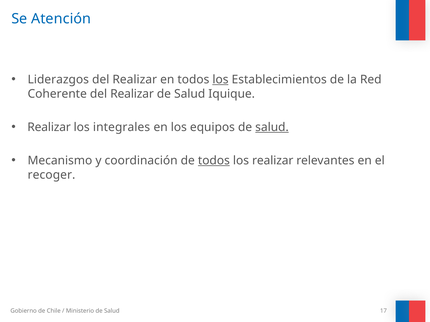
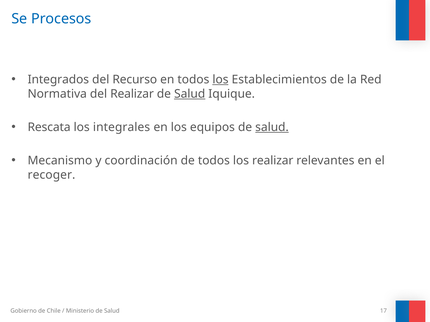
Atención: Atención -> Procesos (61, 19)
Liderazgos: Liderazgos -> Integrados (58, 80)
Realizar: Realizar -> Recurso (135, 80)
Coherente: Coherente -> Normativa (57, 94)
Salud underline: none -> present (190, 94)
Realizar: Realizar -> Rescata (49, 127)
todos underline: present -> none (214, 161)
